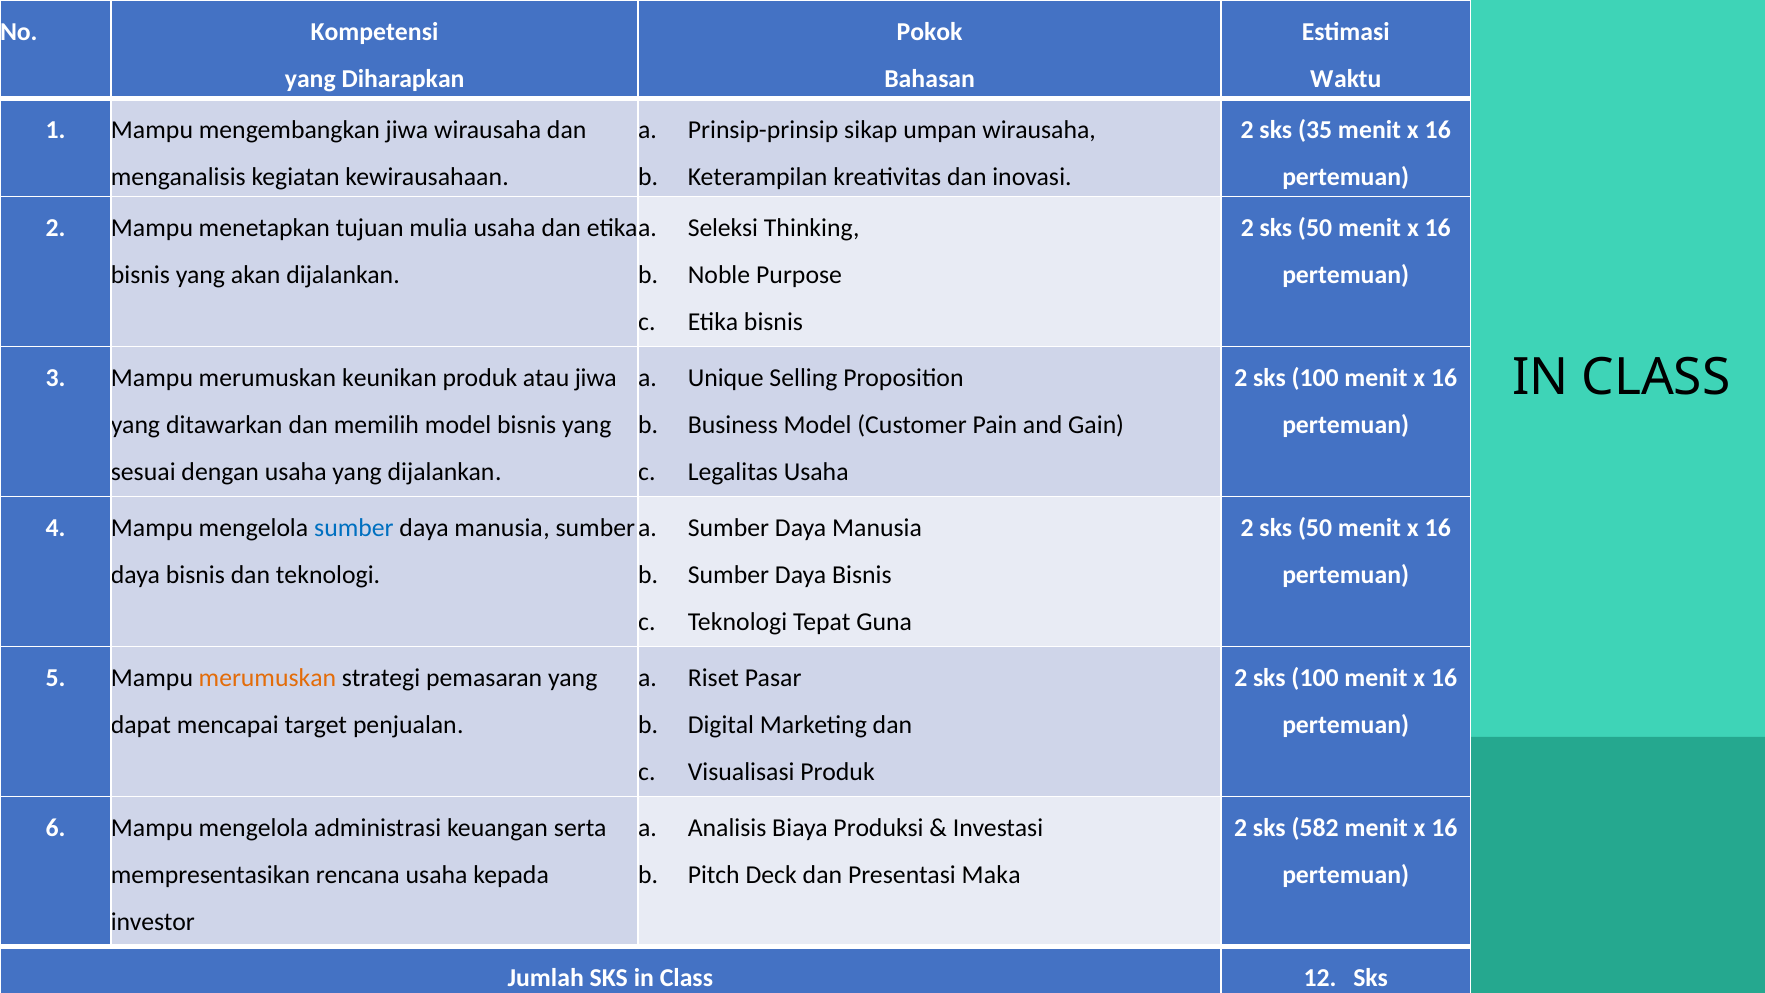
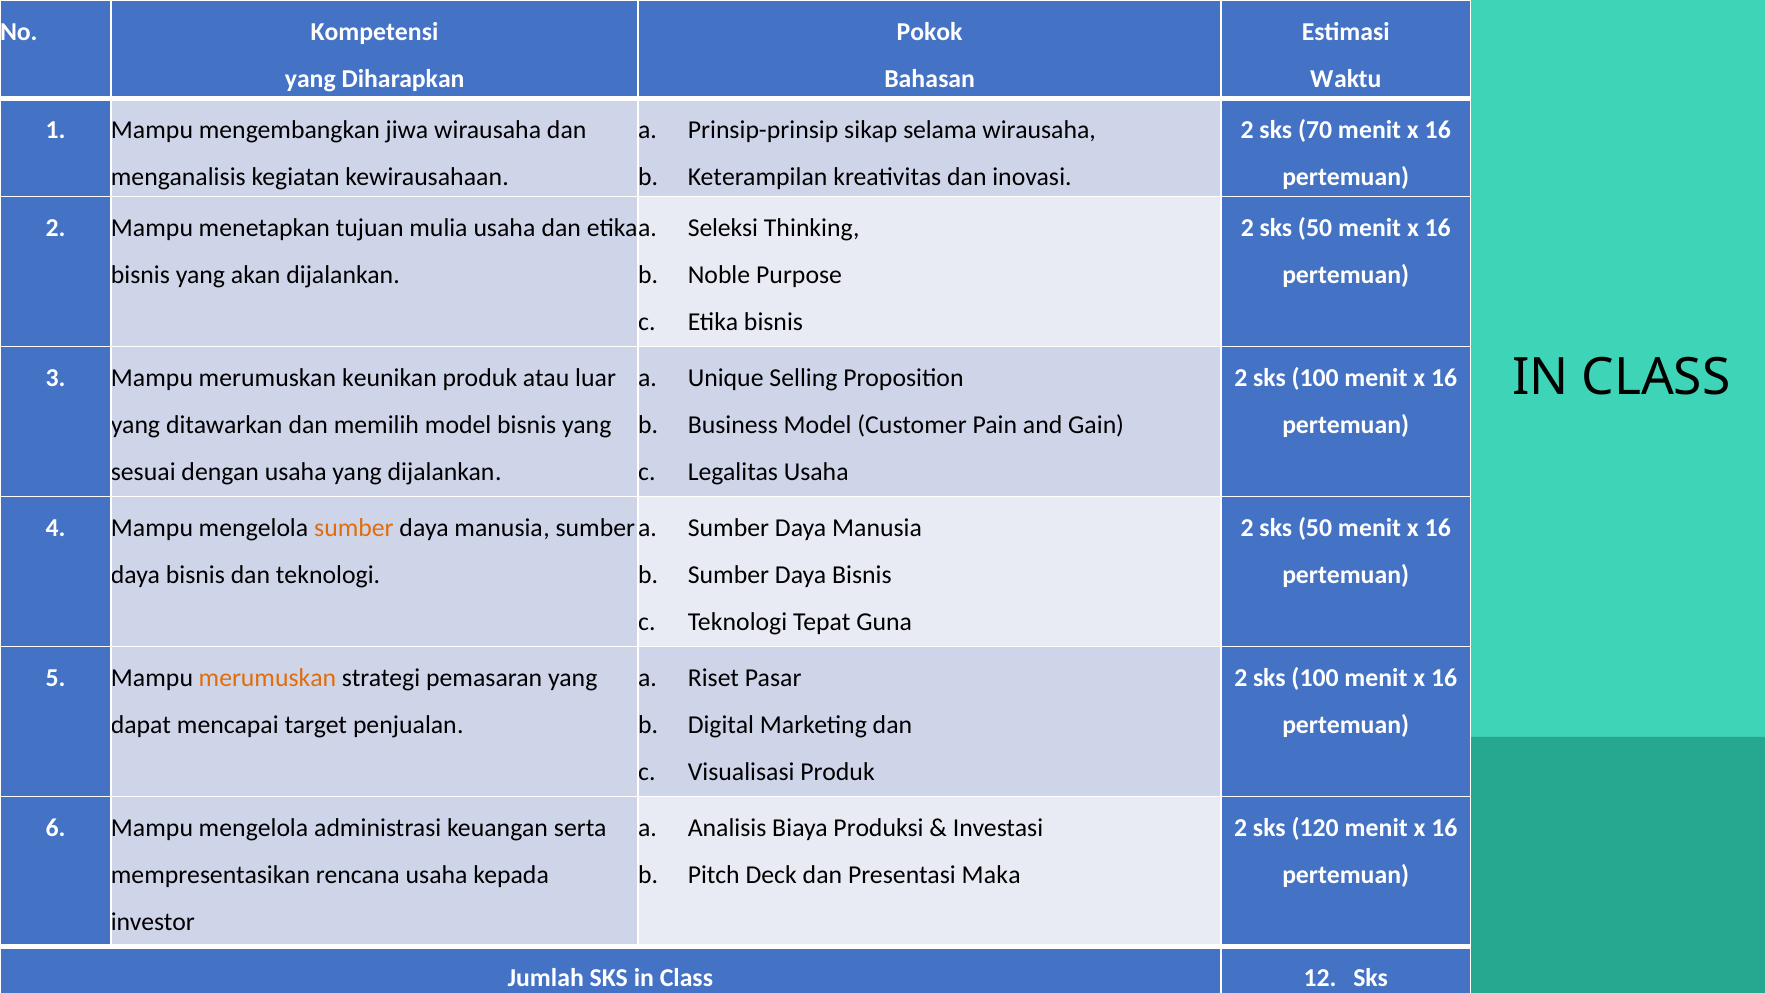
umpan: umpan -> selama (940, 130)
35: 35 -> 70 (1315, 130)
atau jiwa: jiwa -> luar (596, 378)
sumber colour: blue -> orange (354, 528)
582: 582 -> 120 (1315, 828)
